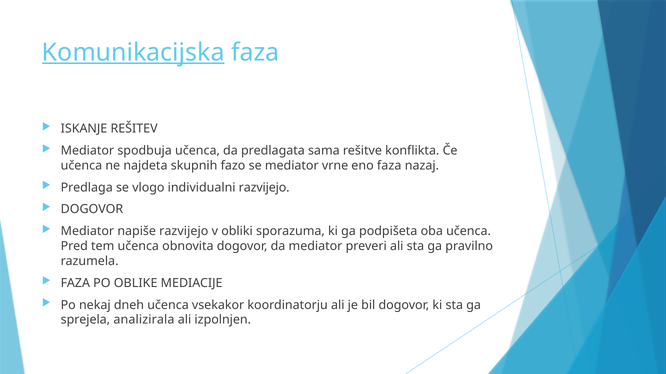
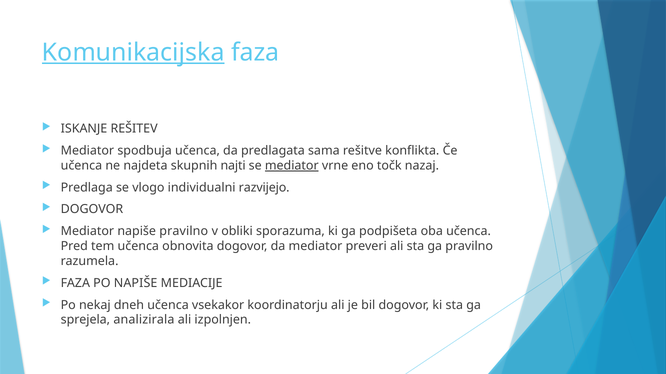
fazo: fazo -> najti (233, 166)
mediator underline: none -> present (292, 166)
eno faza: faza -> točk (389, 166)
napiše razvijejo: razvijejo -> pravilno (184, 232)
PO OBLIKE: OBLIKE -> NAPIŠE (136, 283)
